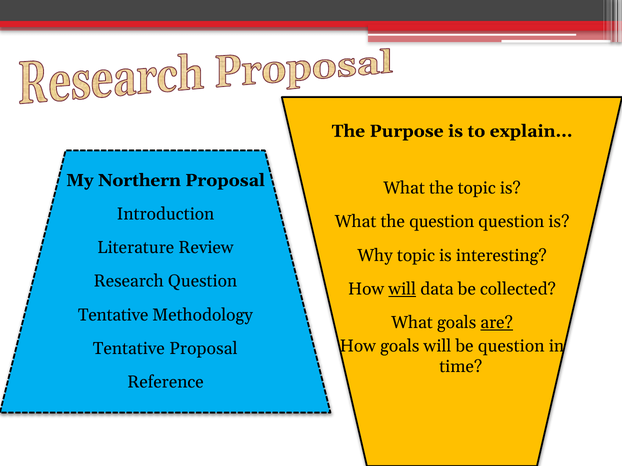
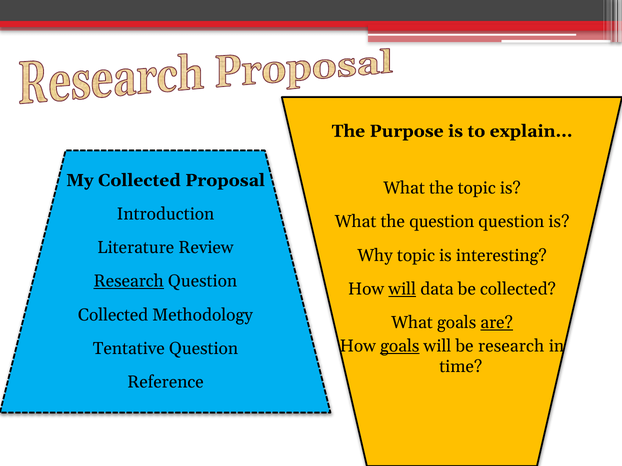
My Northern: Northern -> Collected (139, 181)
Research underline: none -> present (129, 282)
Tentative: Tentative -> Collected (113, 315)
goals underline: none -> present (400, 346)
be question: question -> research (511, 346)
Tentative Proposal: Proposal -> Question (204, 349)
